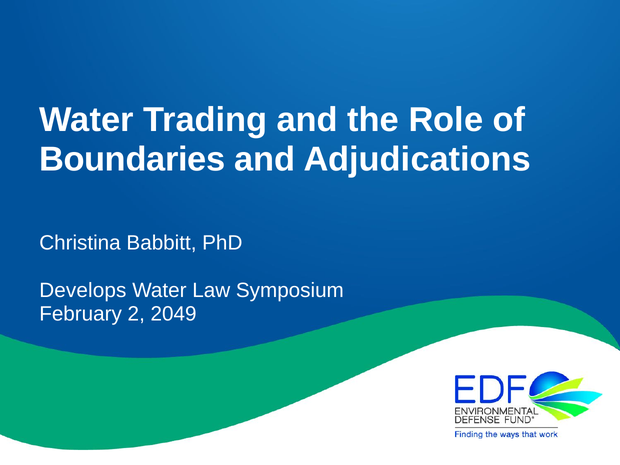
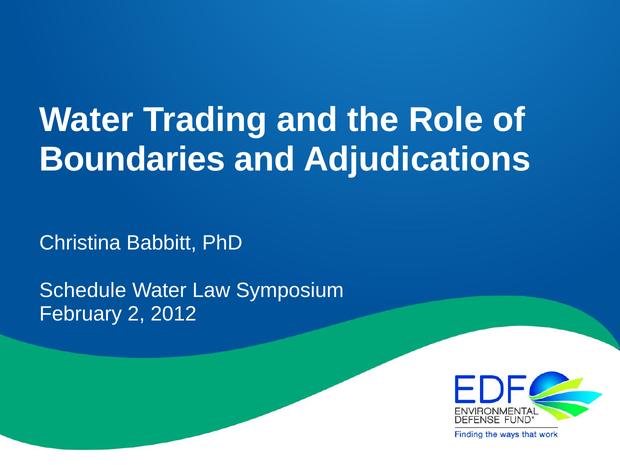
Develops: Develops -> Schedule (83, 290)
2049: 2049 -> 2012 (174, 314)
